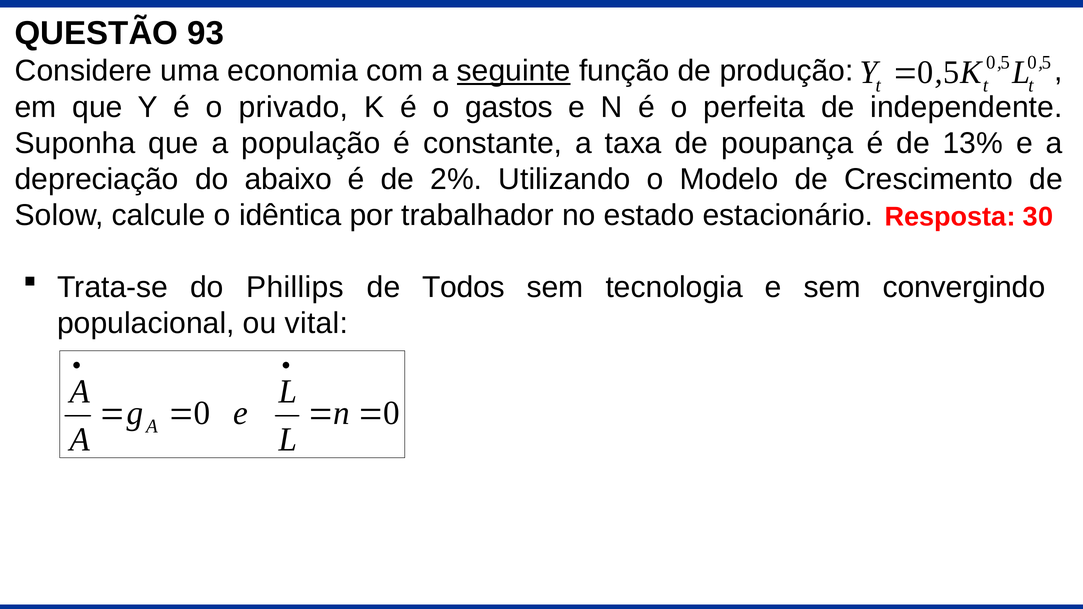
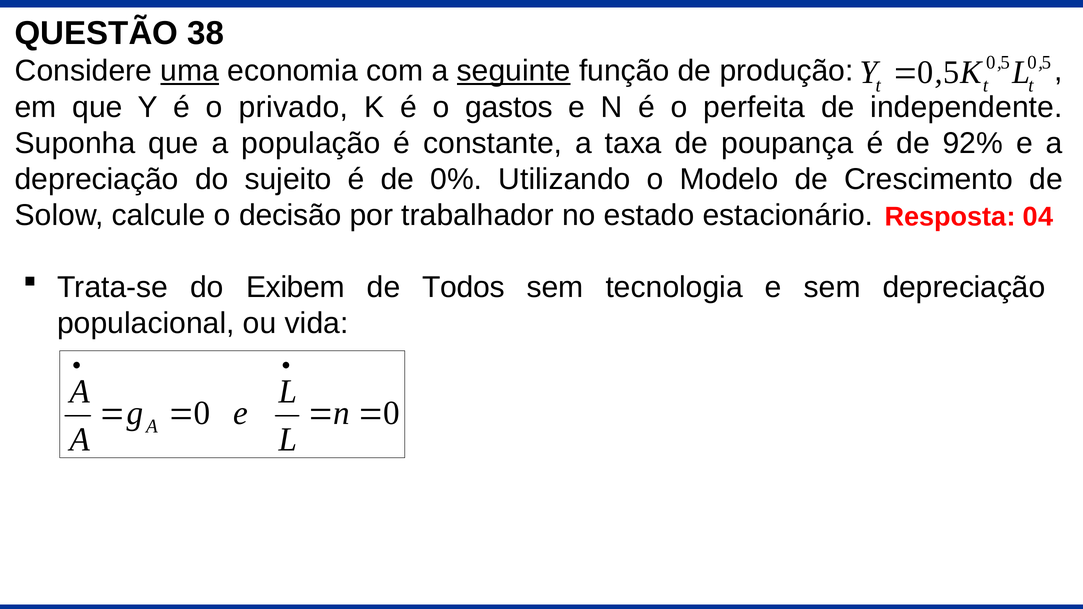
93: 93 -> 38 (206, 33)
uma underline: none -> present (190, 71)
13%: 13% -> 92% (973, 143)
abaixo: abaixo -> sujeito (288, 179)
2%: 2% -> 0% (456, 179)
idêntica: idêntica -> decisão (290, 215)
30: 30 -> 04 (1038, 217)
Phillips: Phillips -> Exibem (295, 287)
sem convergindo: convergindo -> depreciação (964, 287)
vital: vital -> vida (317, 324)
